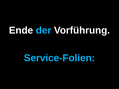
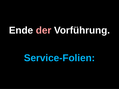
der colour: light blue -> pink (44, 30)
